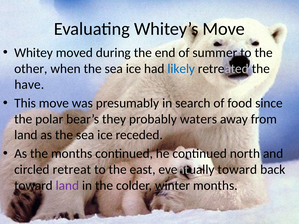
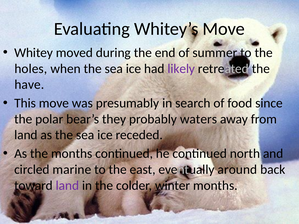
other: other -> holes (31, 69)
likely colour: blue -> purple (181, 69)
retreat: retreat -> marine (72, 170)
eventually toward: toward -> around (237, 170)
